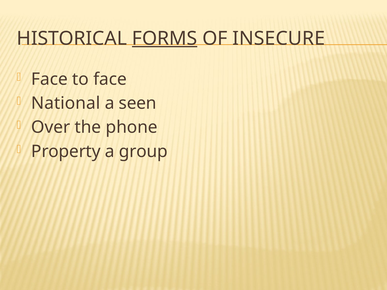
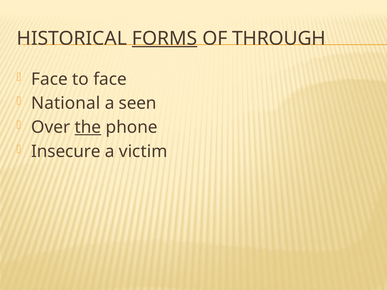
INSECURE: INSECURE -> THROUGH (279, 38)
the underline: none -> present (88, 127)
Property: Property -> Insecure (66, 151)
group: group -> victim (143, 151)
